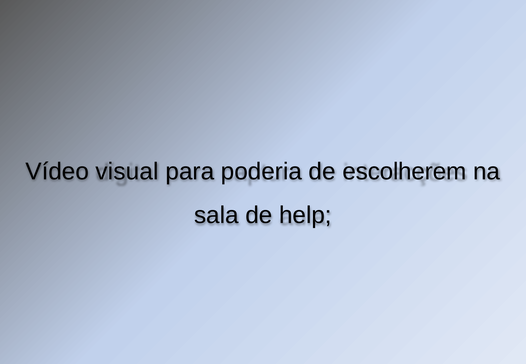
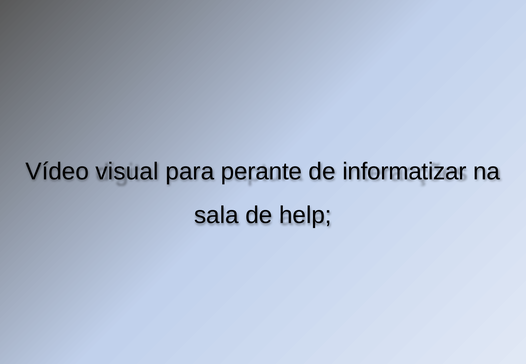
poderia: poderia -> perante (262, 171)
escolherem: escolherem -> informatizar (404, 171)
